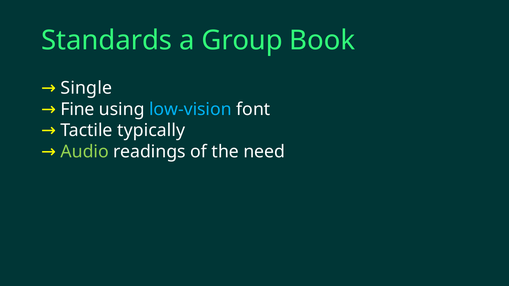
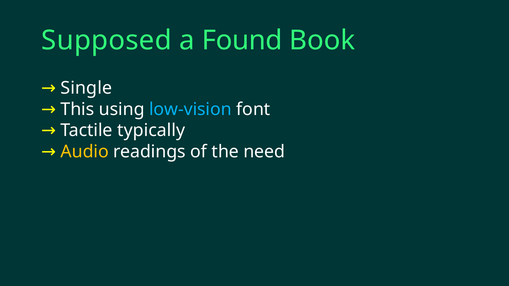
Standards: Standards -> Supposed (106, 41)
Group: Group -> Found (242, 41)
Fine: Fine -> This (77, 109)
Audio colour: light green -> yellow (85, 152)
